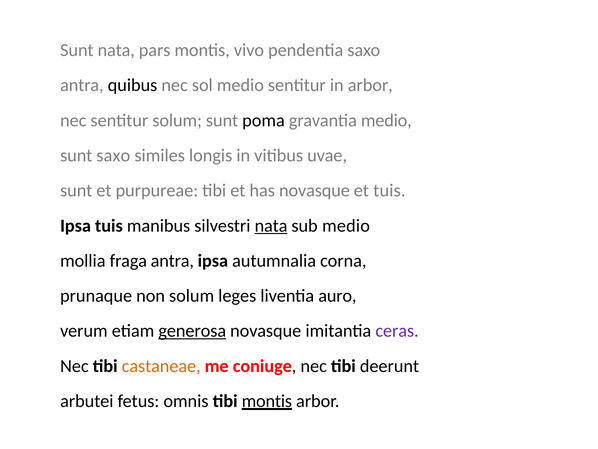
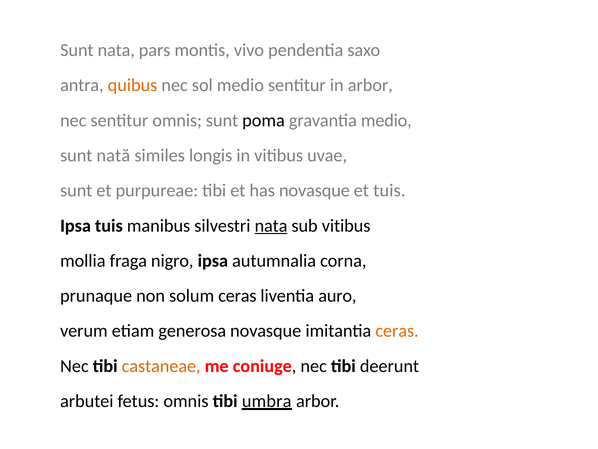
quibus colour: black -> orange (133, 85)
sentitur solum: solum -> omnis (177, 120)
sunt saxo: saxo -> natӑ (113, 155)
sub medio: medio -> vitibus (346, 225)
fraga antra: antra -> nigro (172, 260)
solum leges: leges -> ceras (237, 296)
generosa underline: present -> none (192, 331)
ceras colour: purple -> orange (397, 331)
tibi montis: montis -> umbra (267, 401)
